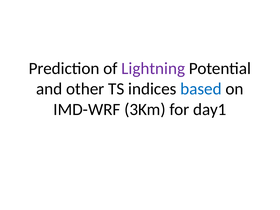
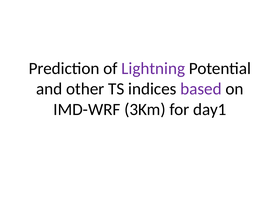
based colour: blue -> purple (201, 89)
